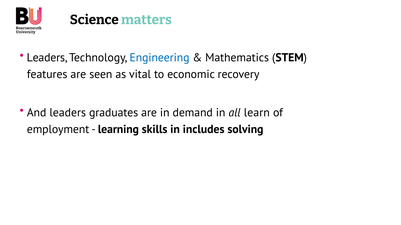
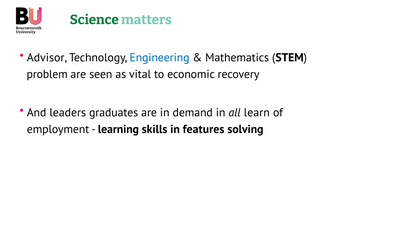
Science colour: black -> green (94, 20)
Leaders: Leaders -> Advisor (47, 58)
features: features -> problem (47, 74)
includes: includes -> features (204, 130)
